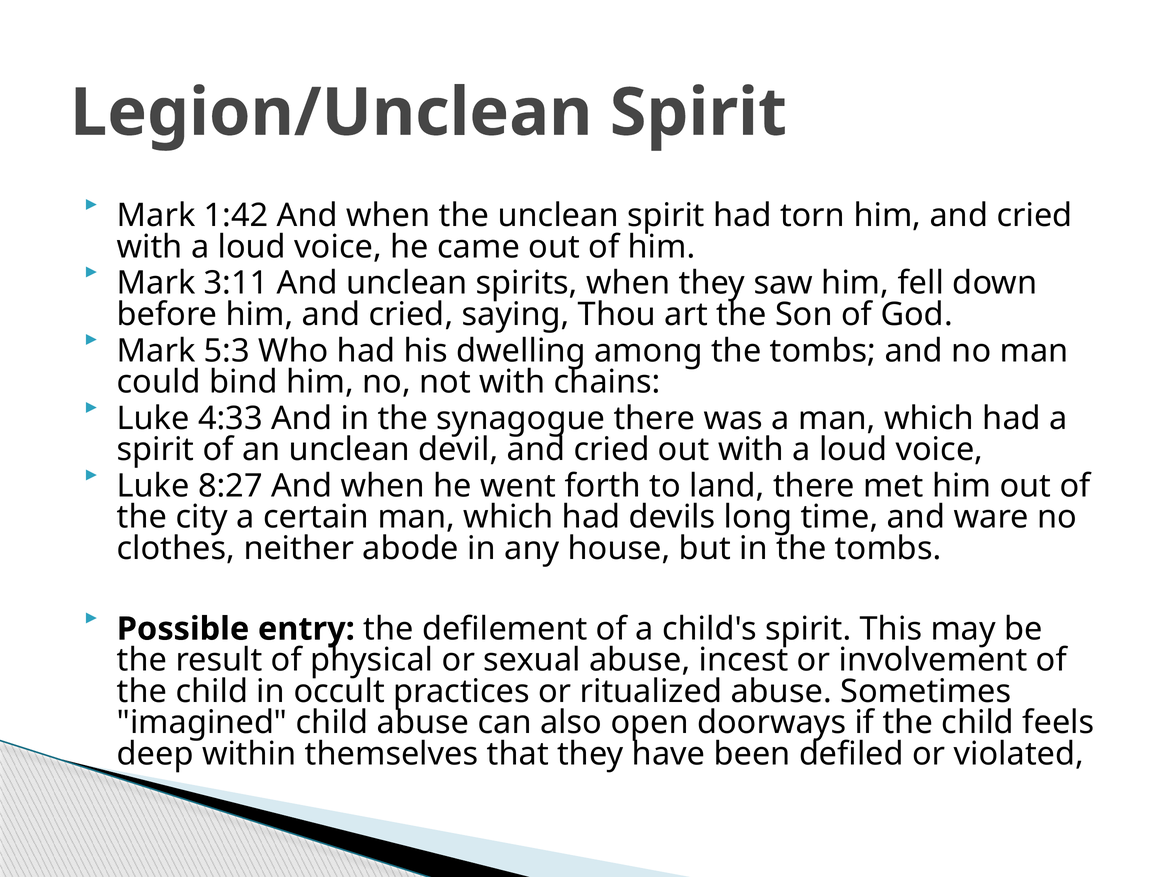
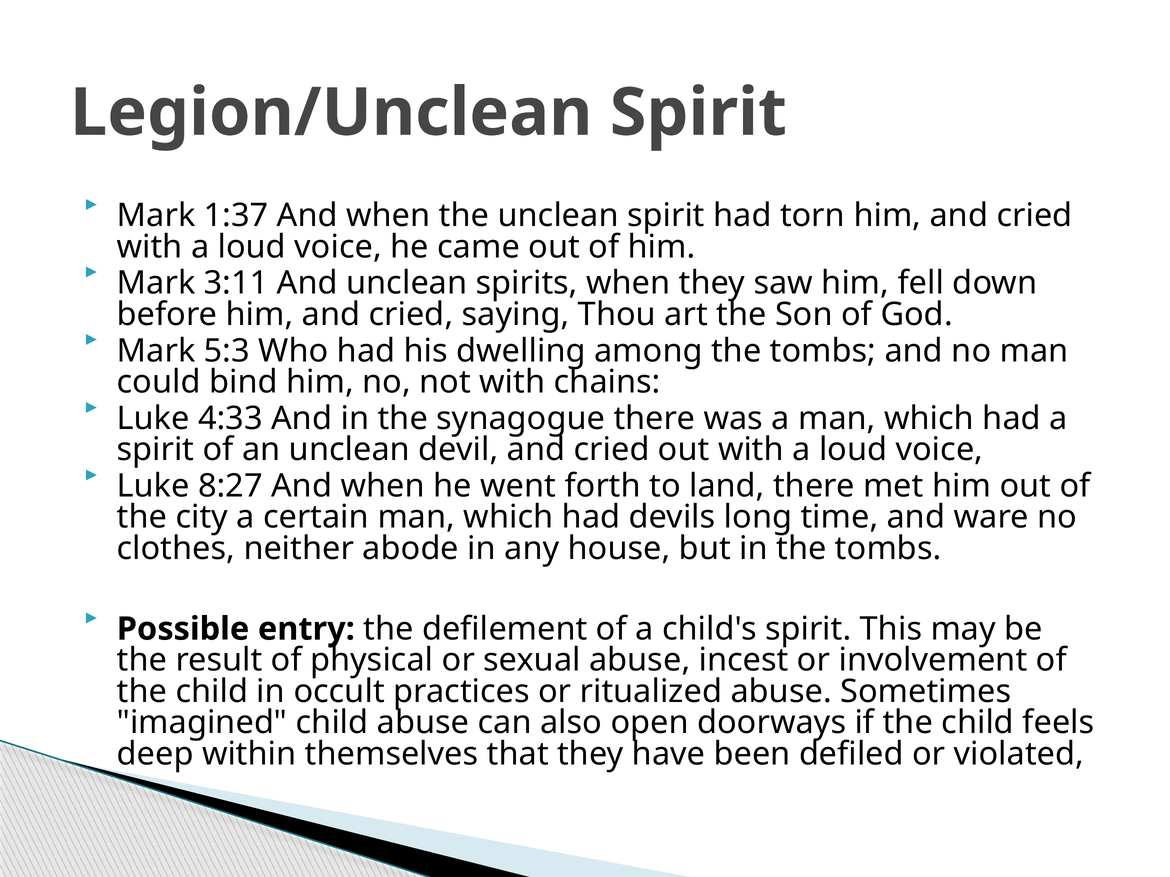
1:42: 1:42 -> 1:37 (236, 216)
